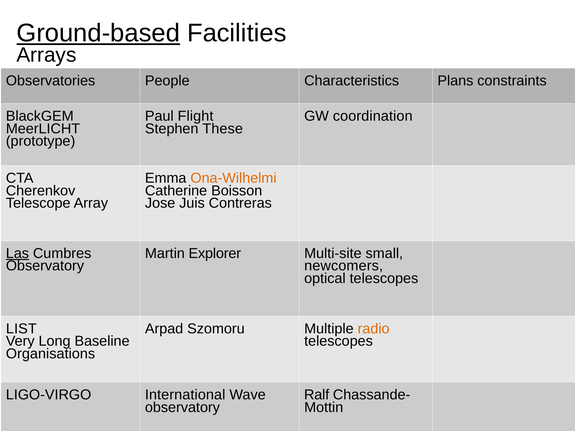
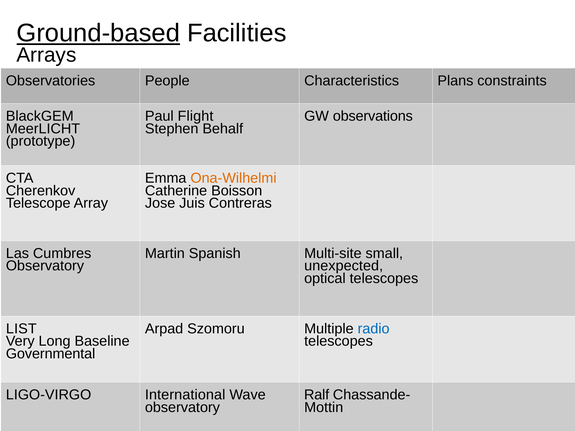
coordination: coordination -> observations (373, 116)
These: These -> Behalf (223, 129)
Las underline: present -> none (17, 254)
Explorer: Explorer -> Spanish (215, 254)
newcomers: newcomers -> unexpected (344, 266)
radio colour: orange -> blue (374, 329)
Organisations: Organisations -> Governmental (51, 354)
